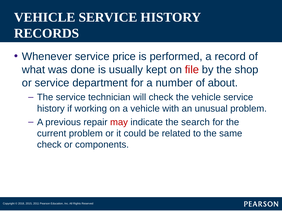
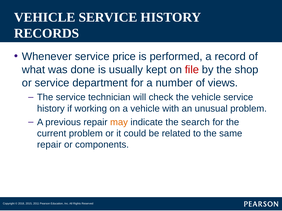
about: about -> views (223, 83)
may colour: red -> orange (119, 122)
check: check -> repair (49, 145)
